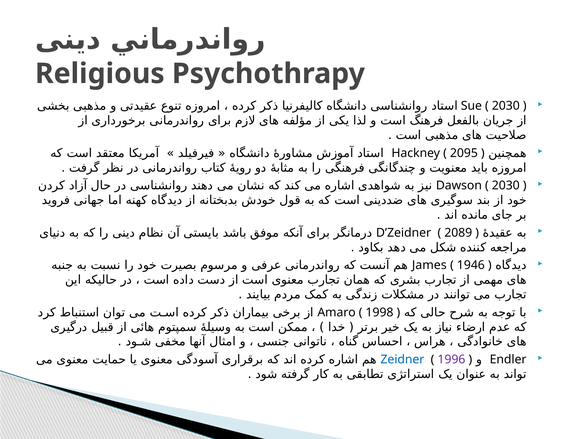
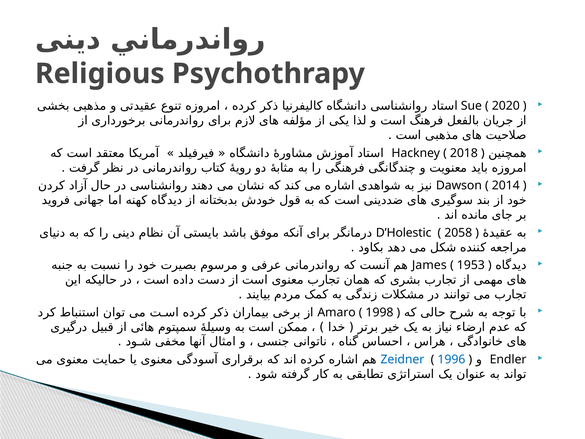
2030: 2030 -> 2020 (506, 106)
2095: 2095 -> 2018 (464, 153)
2030: 2030 -> 2014 (506, 185)
D’Zeidner: D’Zeidner -> D’Holestic (404, 233)
2089: 2089 -> 2058 (458, 233)
1946: 1946 -> 1953 (471, 265)
1996 colour: purple -> blue (451, 359)
